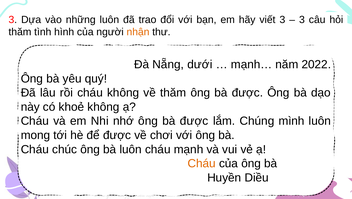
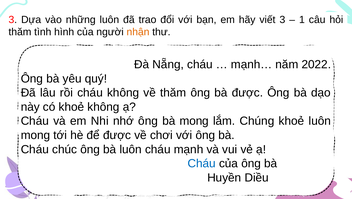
3: 3 -> 1 (302, 20)
Nẵng dưới: dưới -> cháu (200, 64)
nhớ ông bà được: được -> mong (194, 121)
Chúng mình: mình -> khoẻ (291, 121)
Cháu colour: orange -> blue (202, 163)
